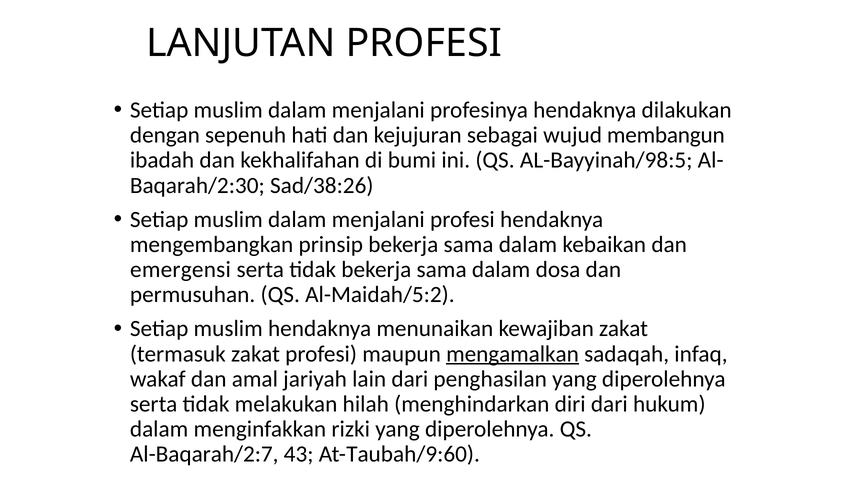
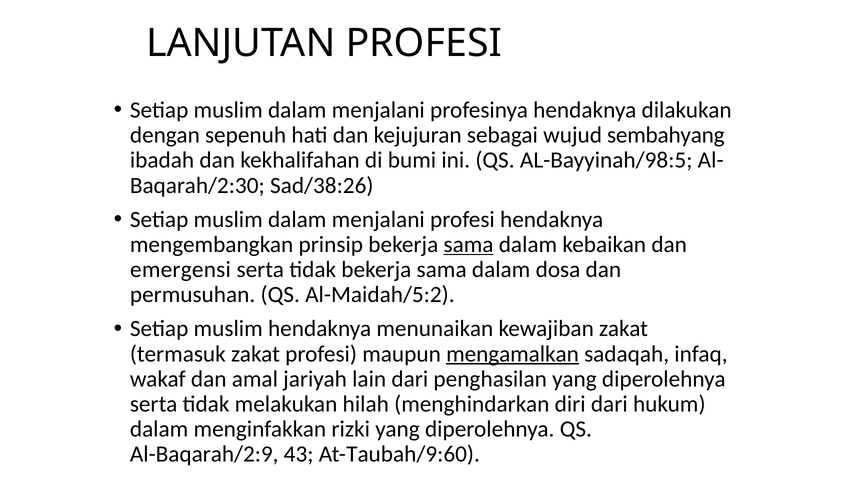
membangun: membangun -> sembahyang (666, 135)
sama underline: none -> present (469, 245)
Al-Baqarah/2:7: Al-Baqarah/2:7 -> Al-Baqarah/2:9 (204, 454)
